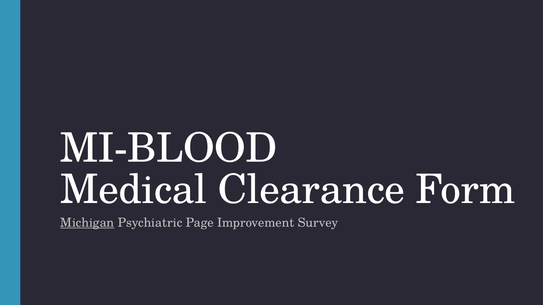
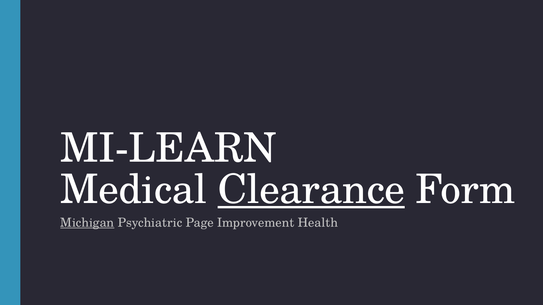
MI-BLOOD: MI-BLOOD -> MI-LEARN (168, 148)
Clearance underline: none -> present (311, 190)
Survey: Survey -> Health (318, 223)
